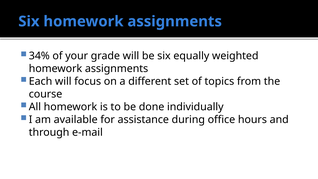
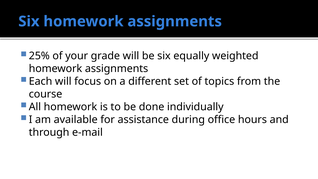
34%: 34% -> 25% (39, 56)
